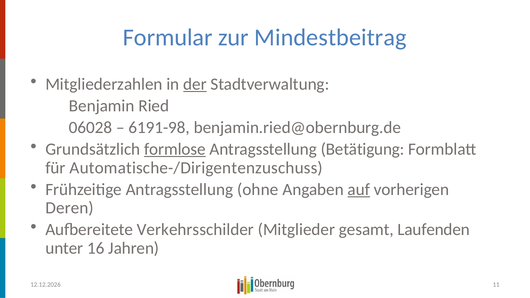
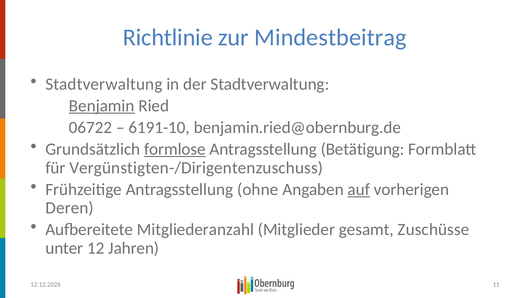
Formular: Formular -> Richtlinie (168, 37)
Mitgliederzahlen: Mitgliederzahlen -> Stadtverwaltung (104, 84)
der underline: present -> none (195, 84)
Benjamin underline: none -> present (102, 106)
06028: 06028 -> 06722 (91, 128)
6191-98: 6191-98 -> 6191-10 (159, 128)
Automatische-/Dirigentenzuschuss: Automatische-/Dirigentenzuschuss -> Vergünstigten-/Dirigentenzuschuss (196, 168)
Verkehrsschilder: Verkehrsschilder -> Mitgliederanzahl (195, 230)
Laufenden: Laufenden -> Zuschüsse (434, 230)
16: 16 -> 12 (96, 248)
